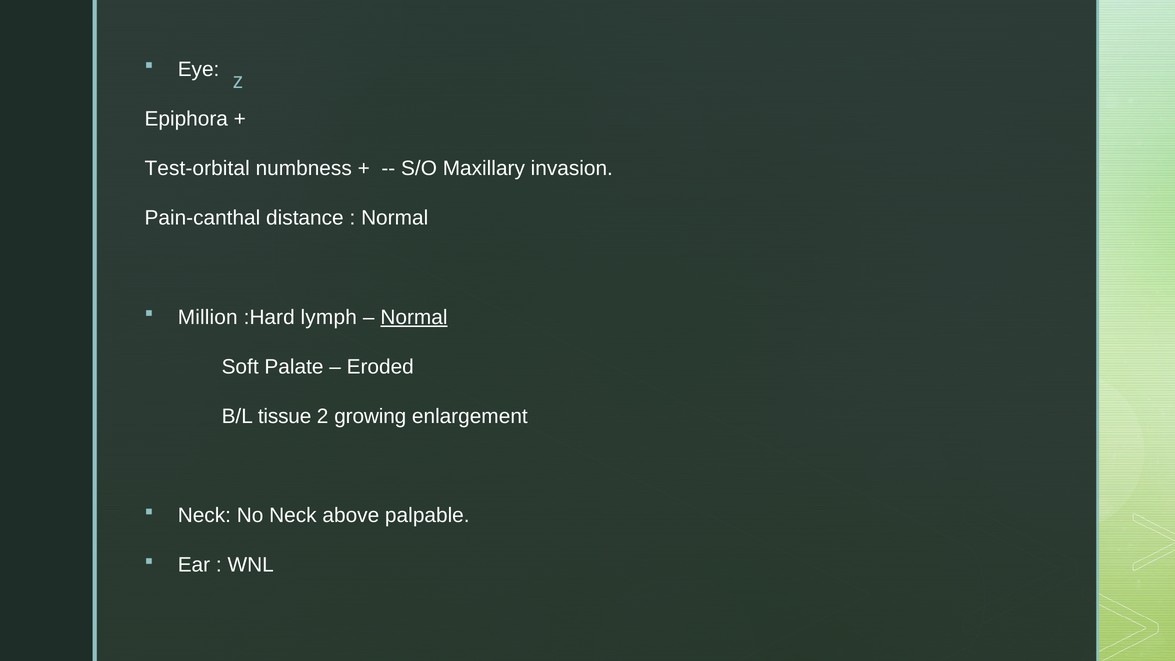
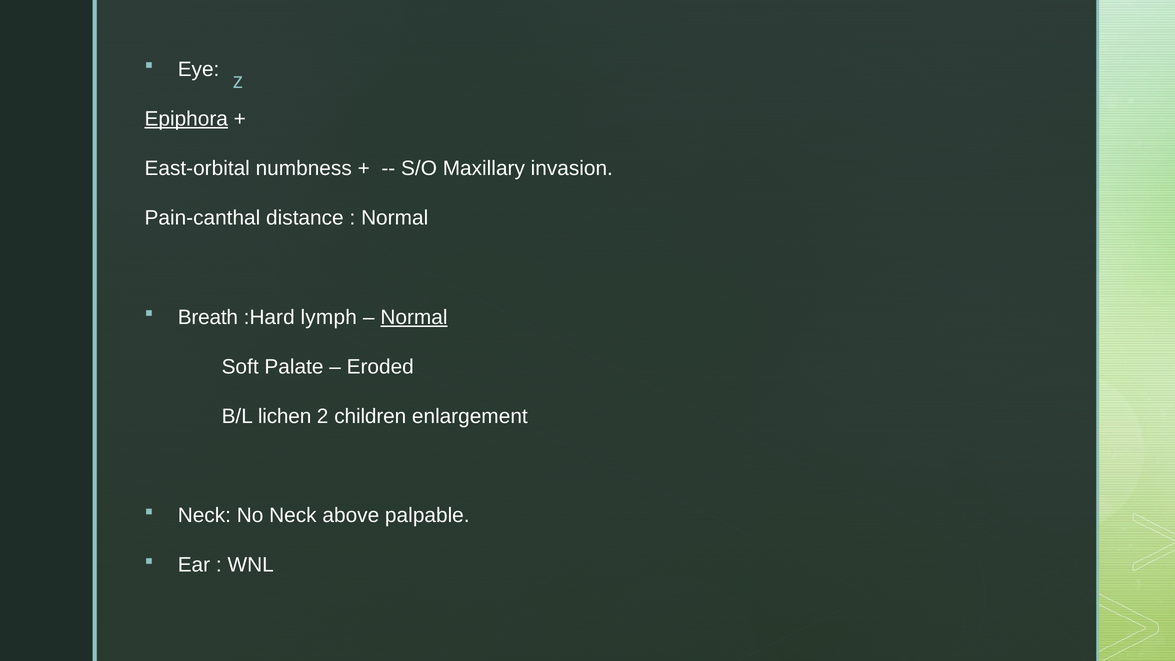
Epiphora underline: none -> present (186, 119)
Test-orbital: Test-orbital -> East-orbital (197, 168)
Million: Million -> Breath (208, 317)
tissue: tissue -> lichen (285, 416)
growing: growing -> children (370, 416)
